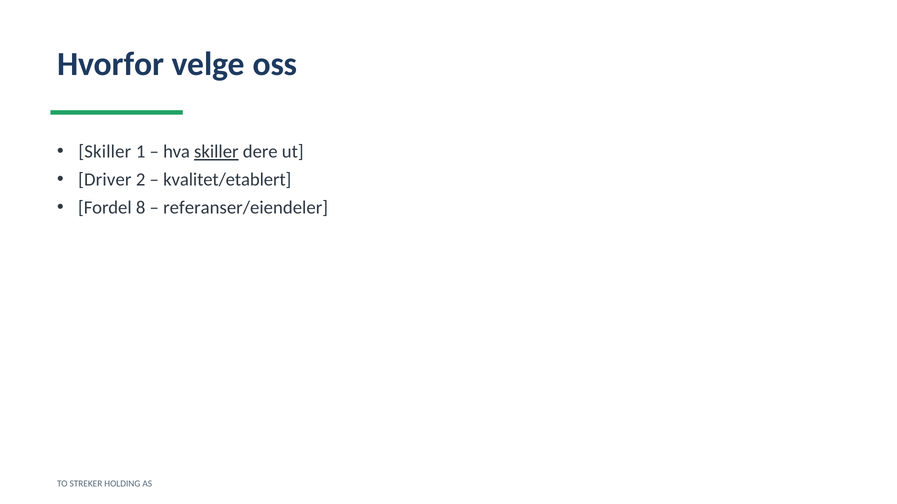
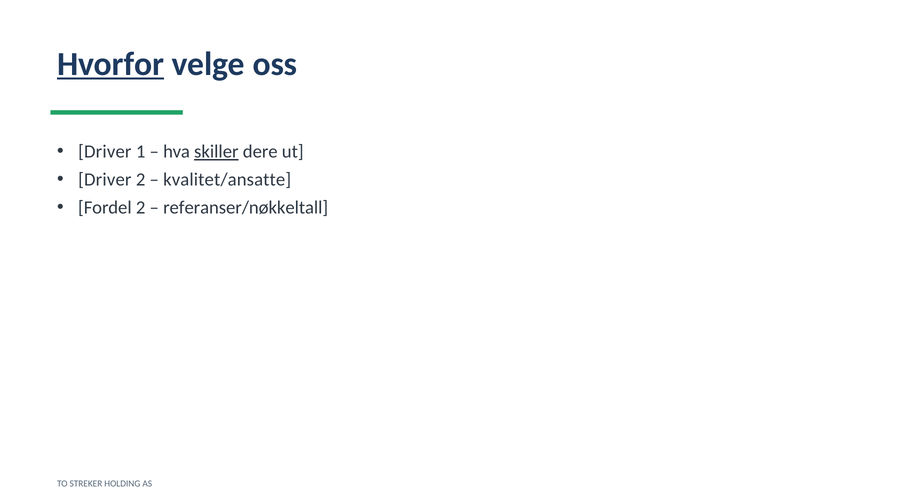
Hvorfor underline: none -> present (111, 64)
Skiller: Skiller -> Driver (105, 152)
kvalitet/etablert: kvalitet/etablert -> kvalitet/ansatte (227, 180)
Fordel 8: 8 -> 2 (141, 208)
referanser/eiendeler: referanser/eiendeler -> referanser/nøkkeltall (246, 208)
